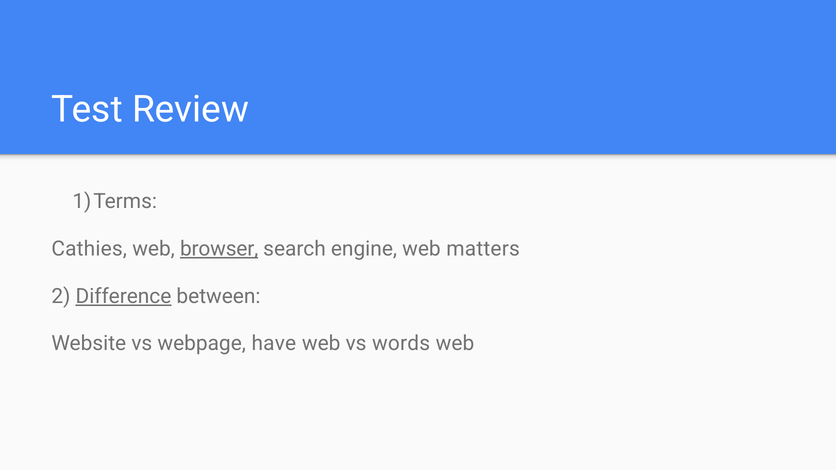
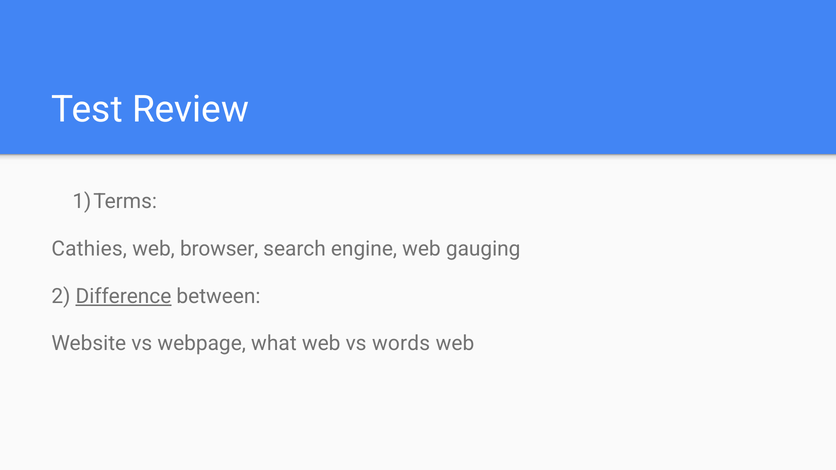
browser underline: present -> none (219, 249)
matters: matters -> gauging (483, 249)
have: have -> what (274, 344)
